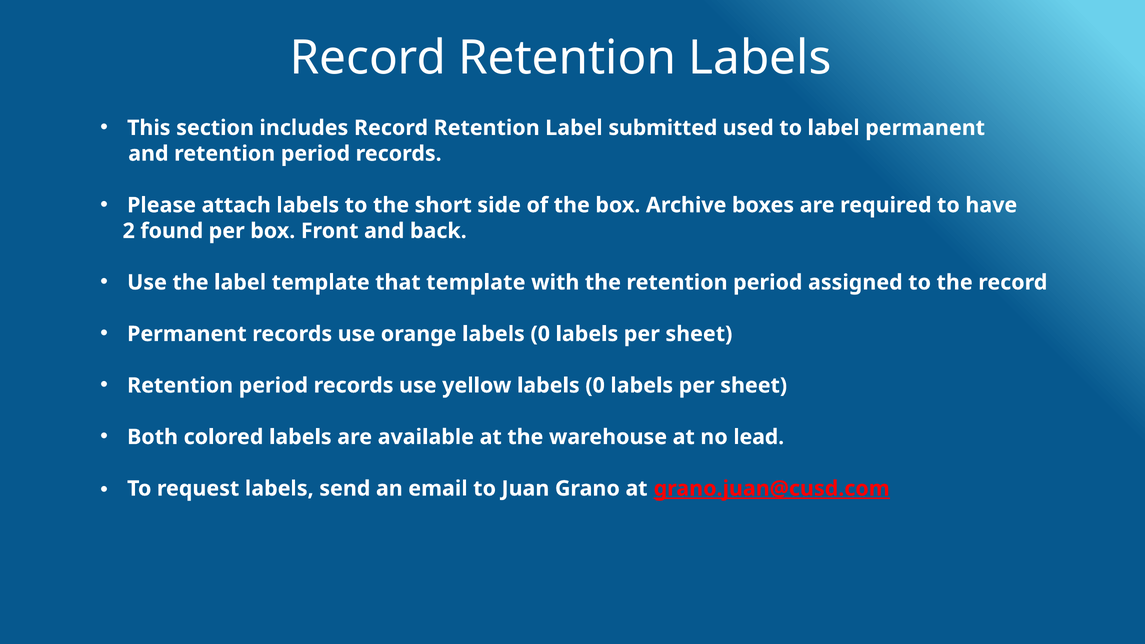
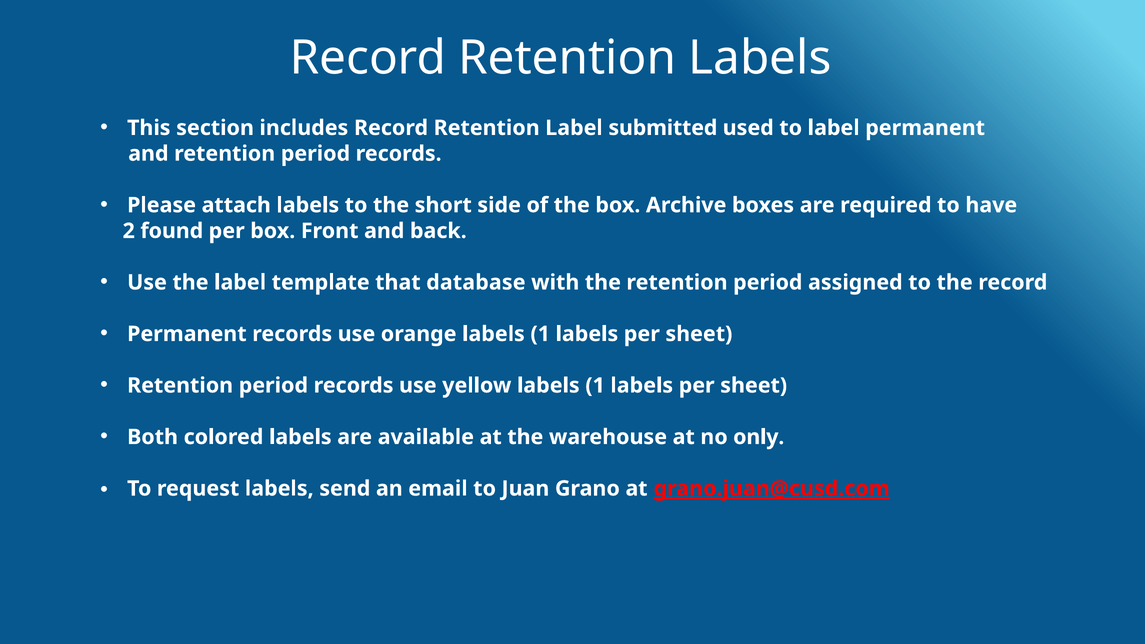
that template: template -> database (476, 282)
orange labels 0: 0 -> 1 (540, 334)
yellow labels 0: 0 -> 1 (595, 386)
lead: lead -> only (759, 437)
